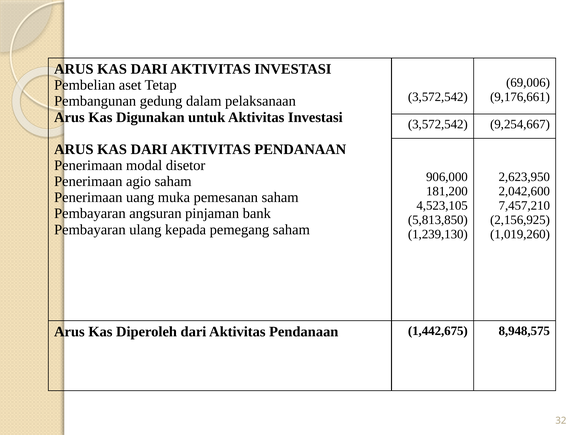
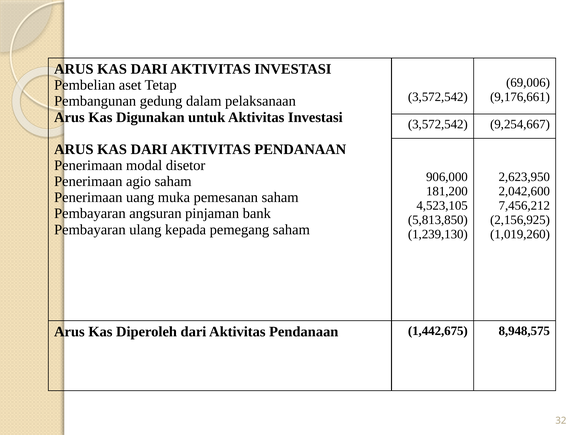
7,457,210: 7,457,210 -> 7,456,212 (524, 206)
